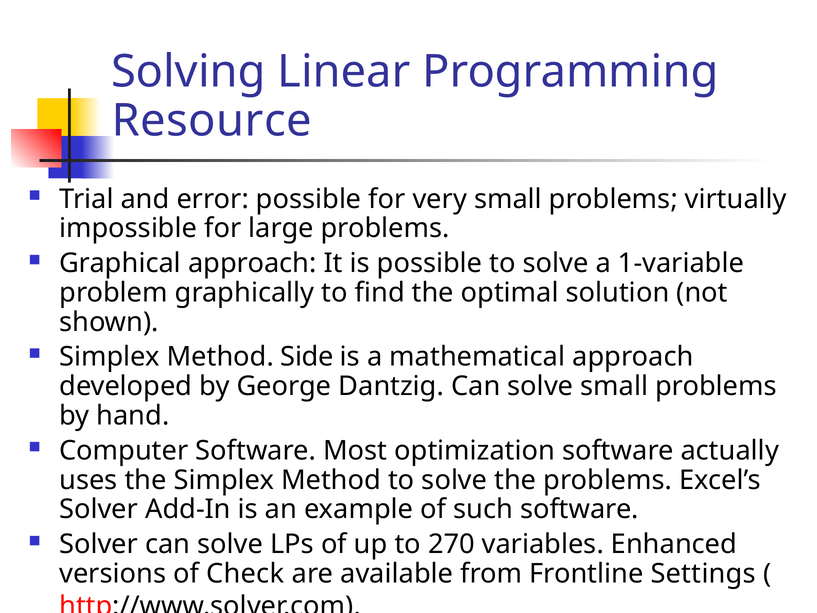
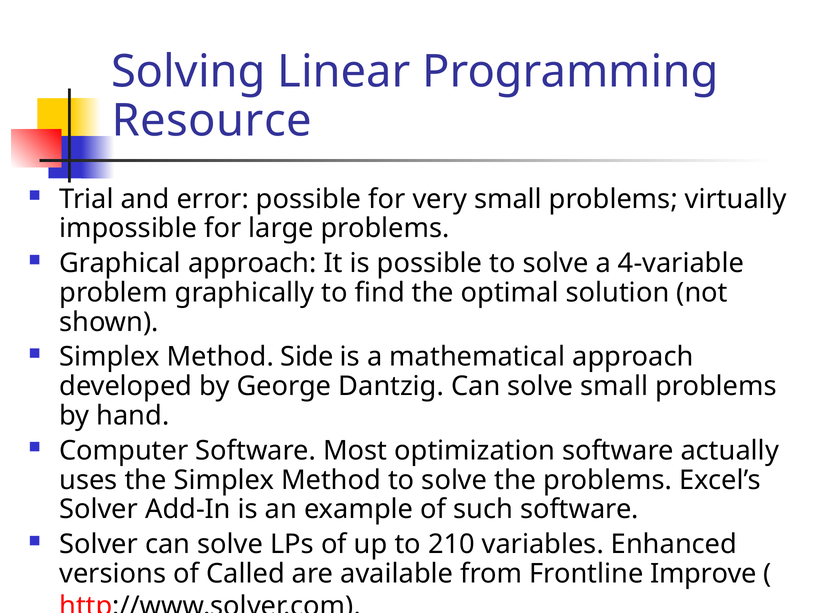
1-variable: 1-variable -> 4-variable (681, 263)
270: 270 -> 210 (451, 544)
Check: Check -> Called (245, 573)
Settings: Settings -> Improve (703, 573)
